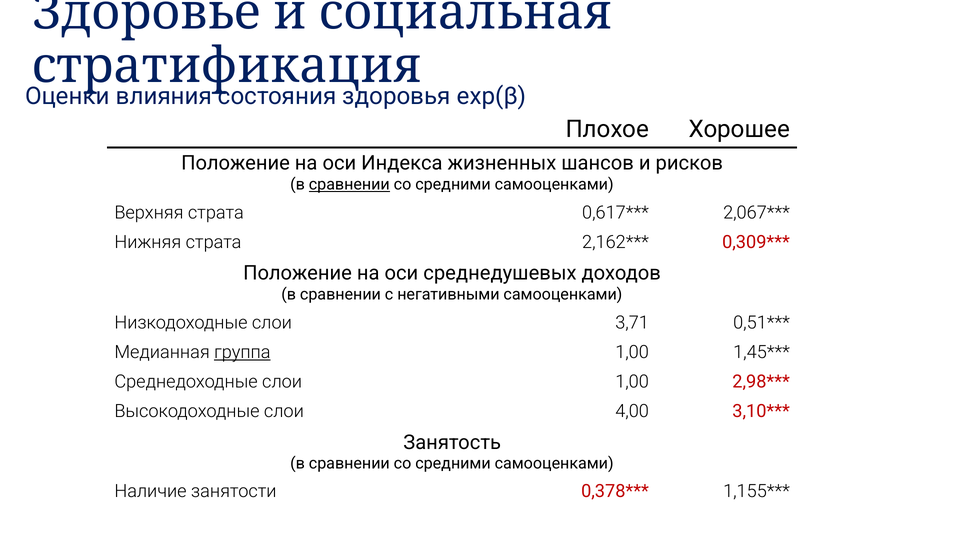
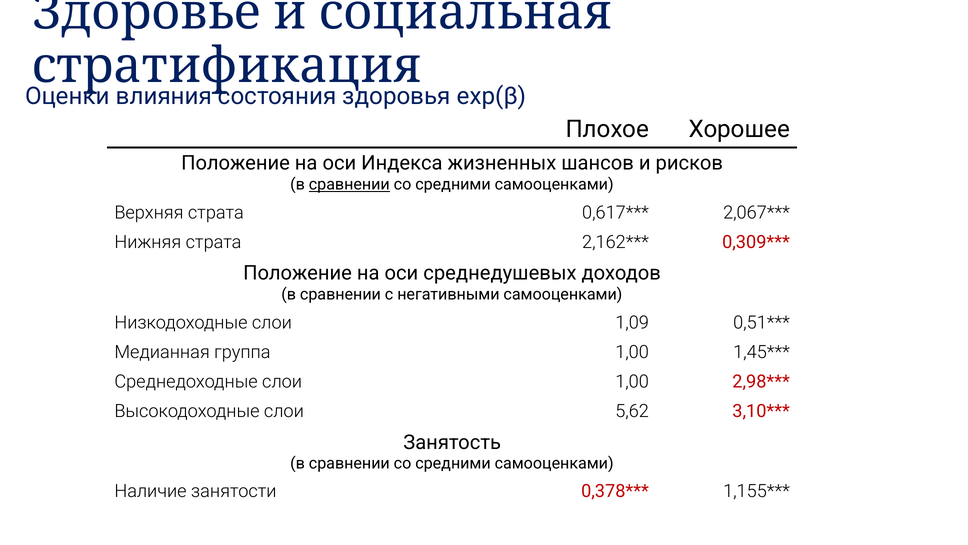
3,71: 3,71 -> 1,09 (632, 322)
группа underline: present -> none (242, 352)
4,00: 4,00 -> 5,62 (632, 411)
